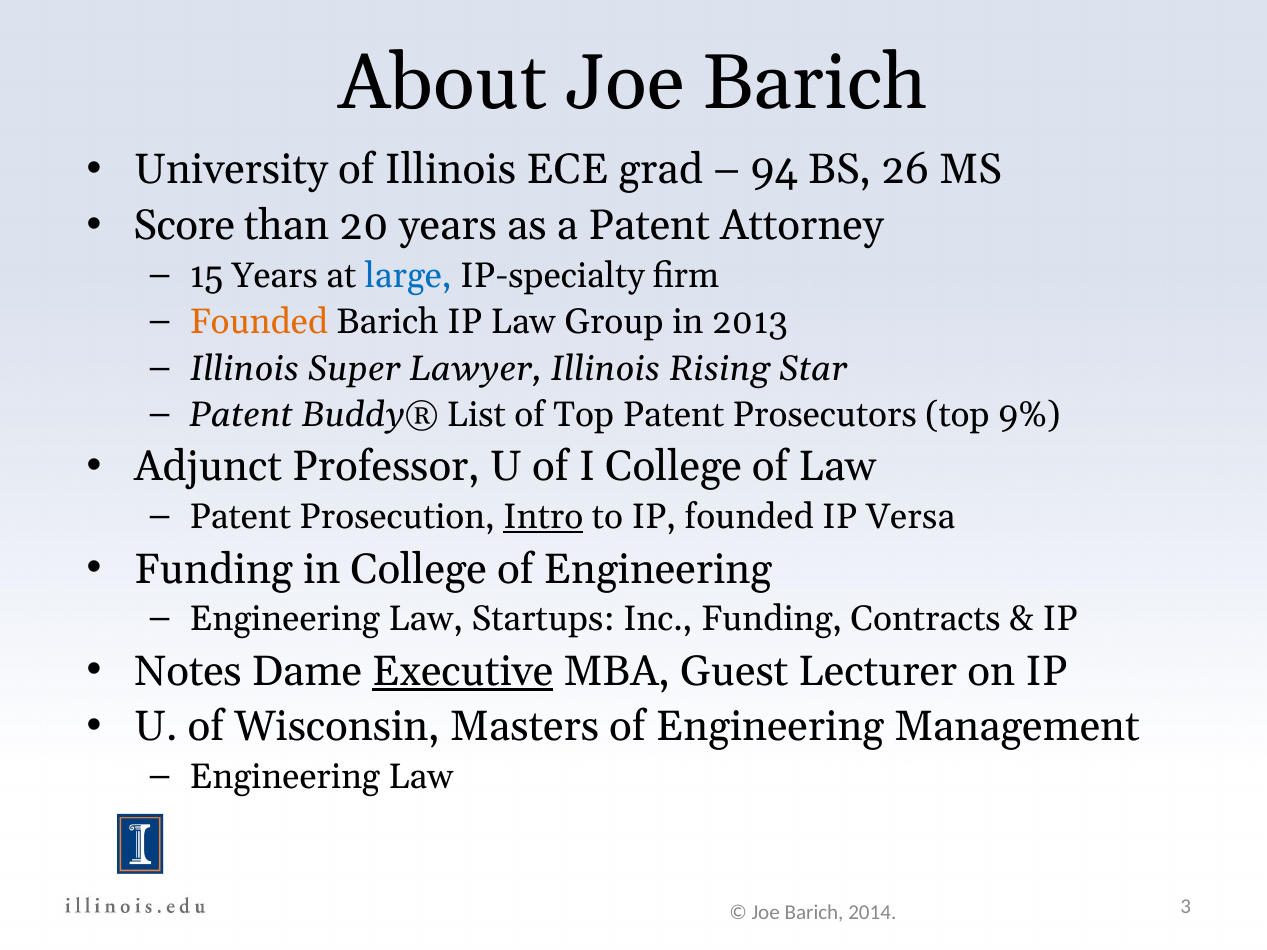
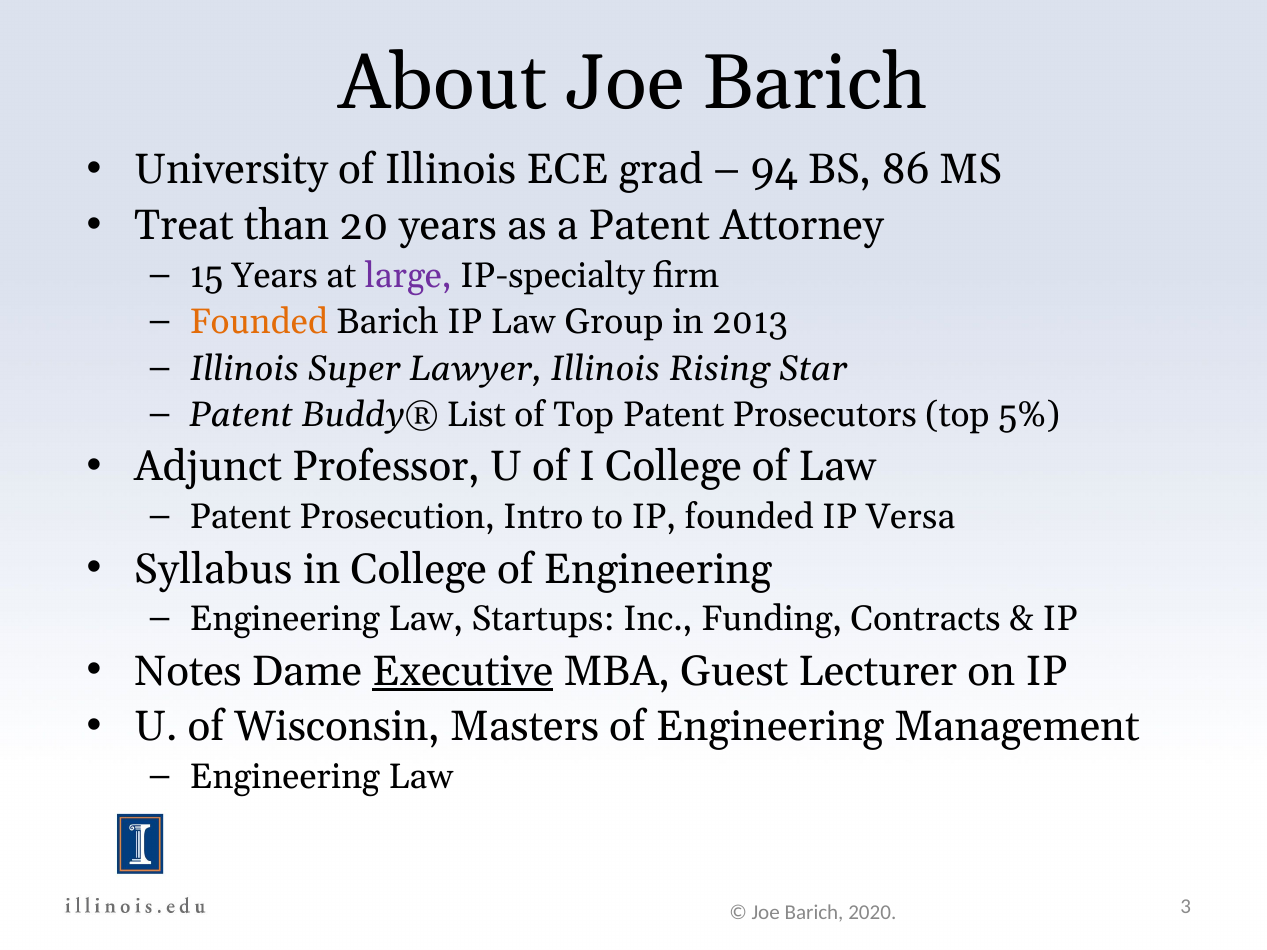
26: 26 -> 86 (905, 170)
Score: Score -> Treat (184, 226)
large colour: blue -> purple (408, 276)
9%: 9% -> 5% (1029, 415)
Intro underline: present -> none (543, 517)
Funding: Funding -> Syllabus (213, 569)
2014: 2014 -> 2020 (872, 913)
